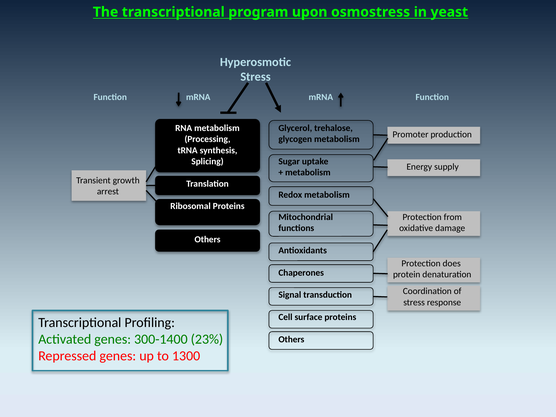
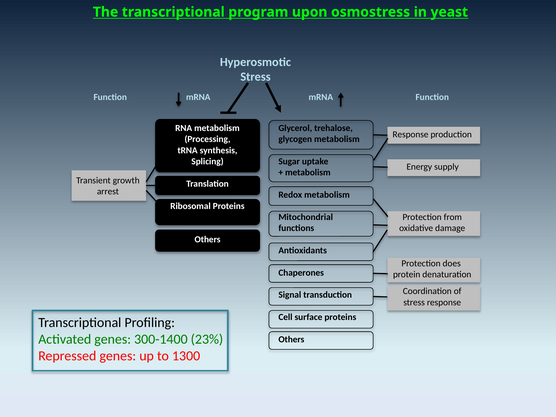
Promoter: Promoter -> Response (410, 135)
